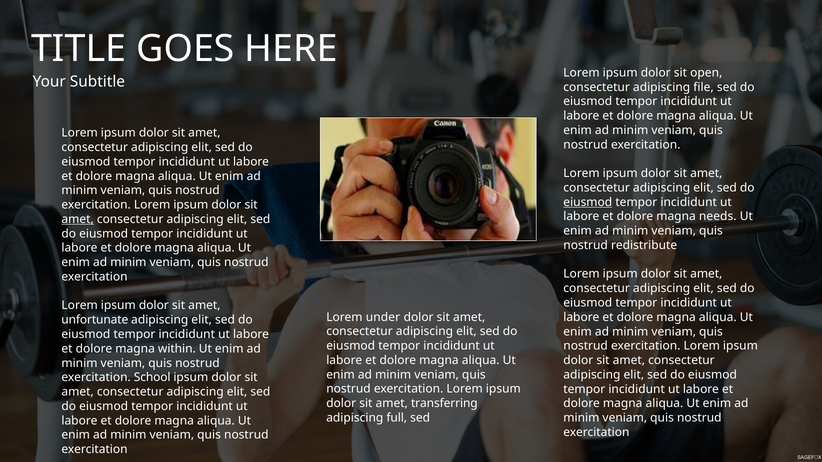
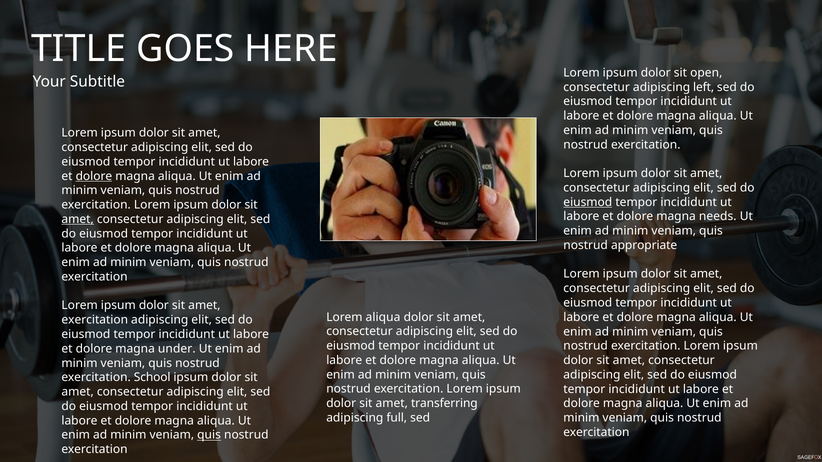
file: file -> left (704, 87)
dolore underline: none -> present (94, 176)
redistribute: redistribute -> appropriate (644, 245)
Lorem under: under -> aliqua (383, 317)
unfortunate: unfortunate -> exercitation (95, 320)
within: within -> under (177, 349)
quis underline: none -> present (209, 435)
